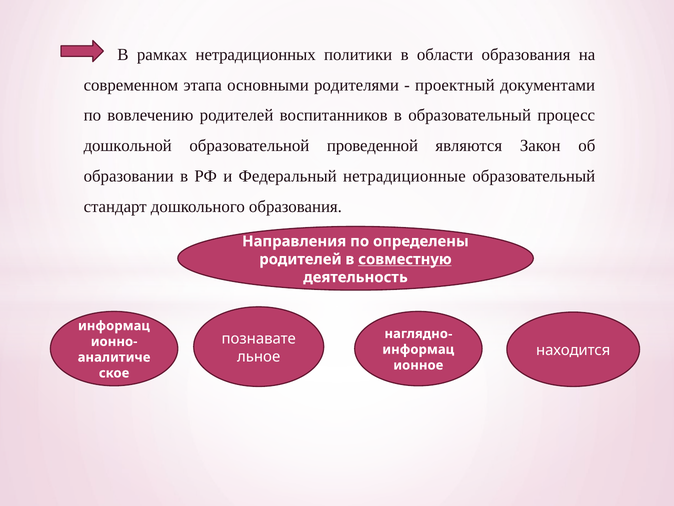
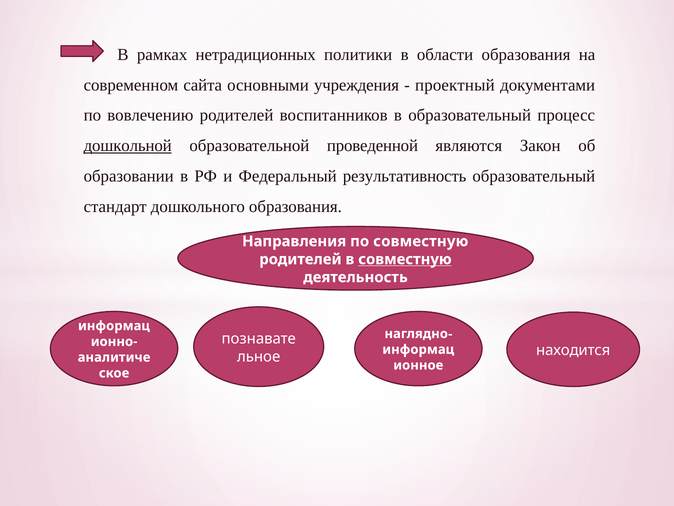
этапа: этапа -> сайта (203, 85)
родителями: родителями -> учреждения (357, 85)
дошкольной underline: none -> present (128, 146)
нетрадиционные: нетрадиционные -> результативность (405, 176)
по определены: определены -> совместную (421, 241)
